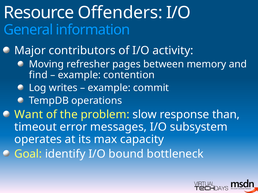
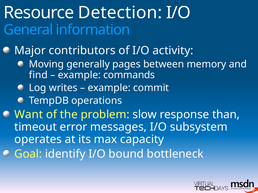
Offenders: Offenders -> Detection (120, 13)
refresher: refresher -> generally (88, 64)
contention: contention -> commands (129, 75)
